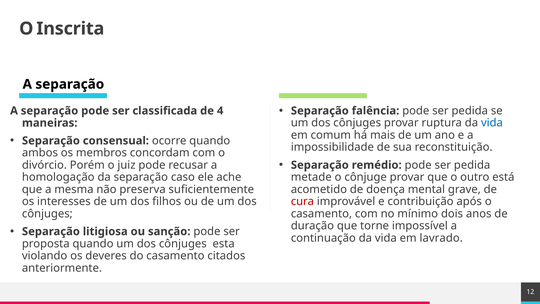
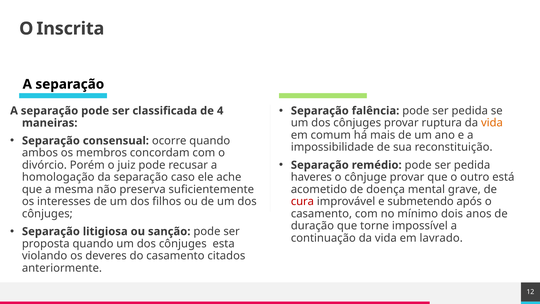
vida colour: blue -> orange (492, 123)
metade: metade -> haveres (311, 177)
contribuição: contribuição -> submetendo (421, 201)
